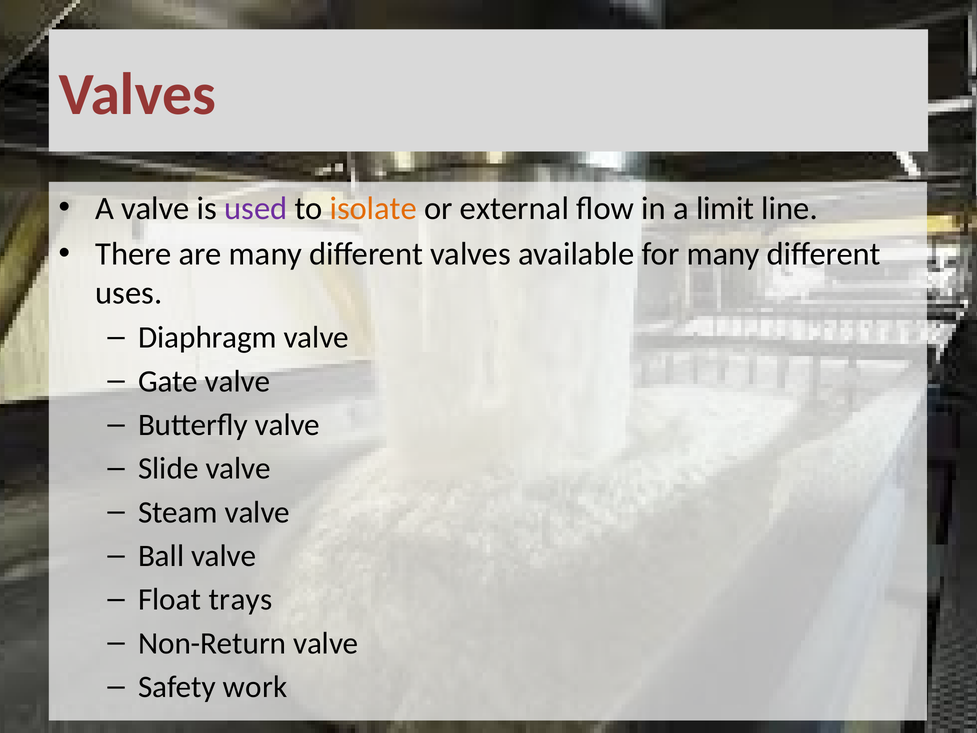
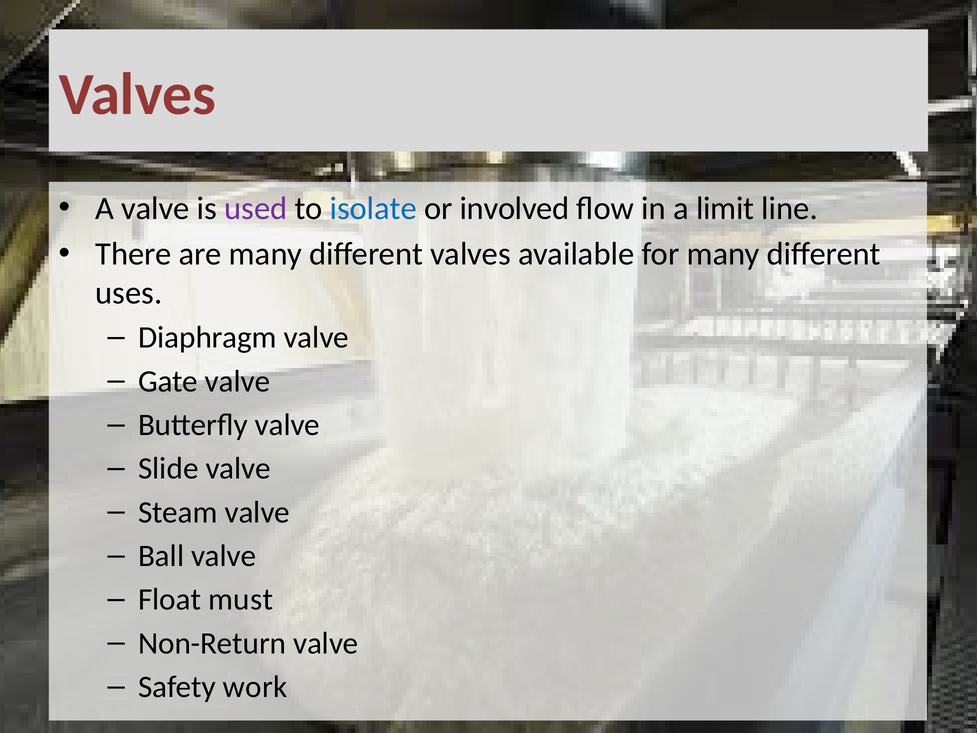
isolate colour: orange -> blue (373, 208)
external: external -> involved (515, 208)
trays: trays -> must (241, 599)
